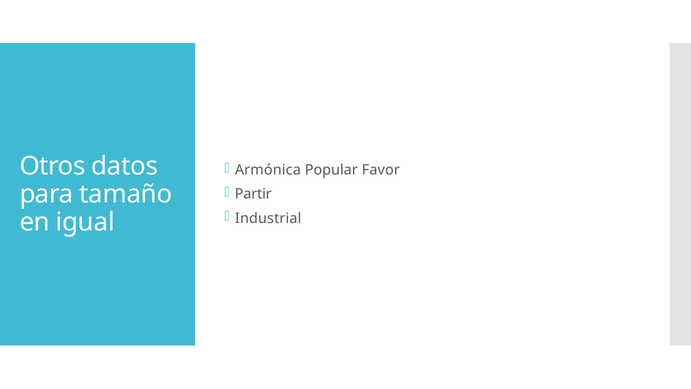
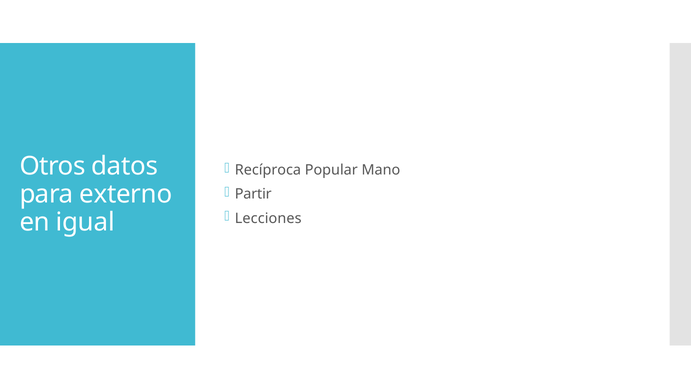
Armónica: Armónica -> Recíproca (268, 170)
Favor: Favor -> Mano (381, 170)
tamaño: tamaño -> externo (126, 194)
Industrial: Industrial -> Lecciones (268, 218)
